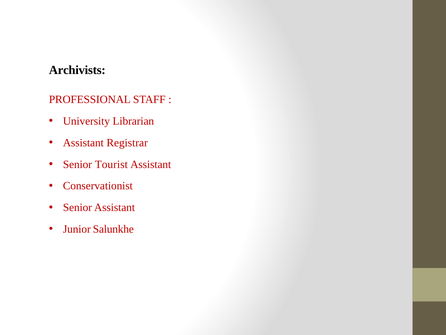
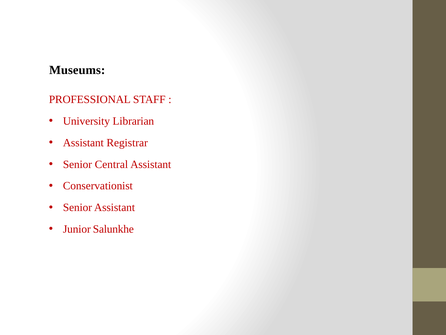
Archivists: Archivists -> Museums (77, 70)
Tourist: Tourist -> Central (111, 164)
